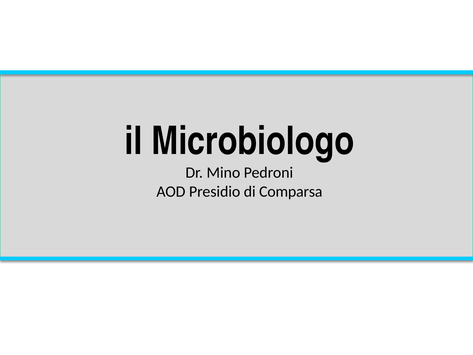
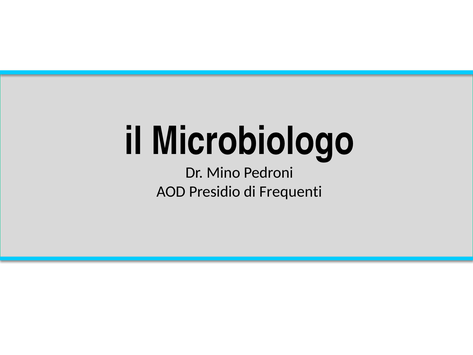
Comparsa: Comparsa -> Frequenti (291, 191)
